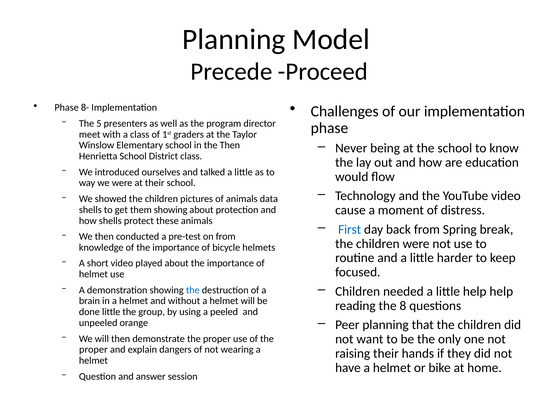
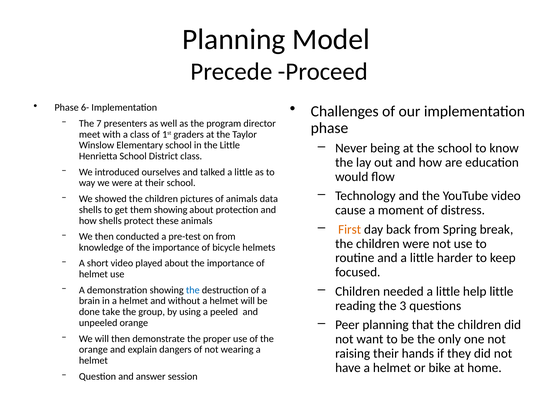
8-: 8- -> 6- (85, 107)
5: 5 -> 7 (99, 123)
the Then: Then -> Little (230, 145)
First colour: blue -> orange (350, 229)
help help: help -> little (501, 291)
8: 8 -> 3 (403, 305)
done little: little -> take (111, 311)
proper: proper -> orange (93, 349)
